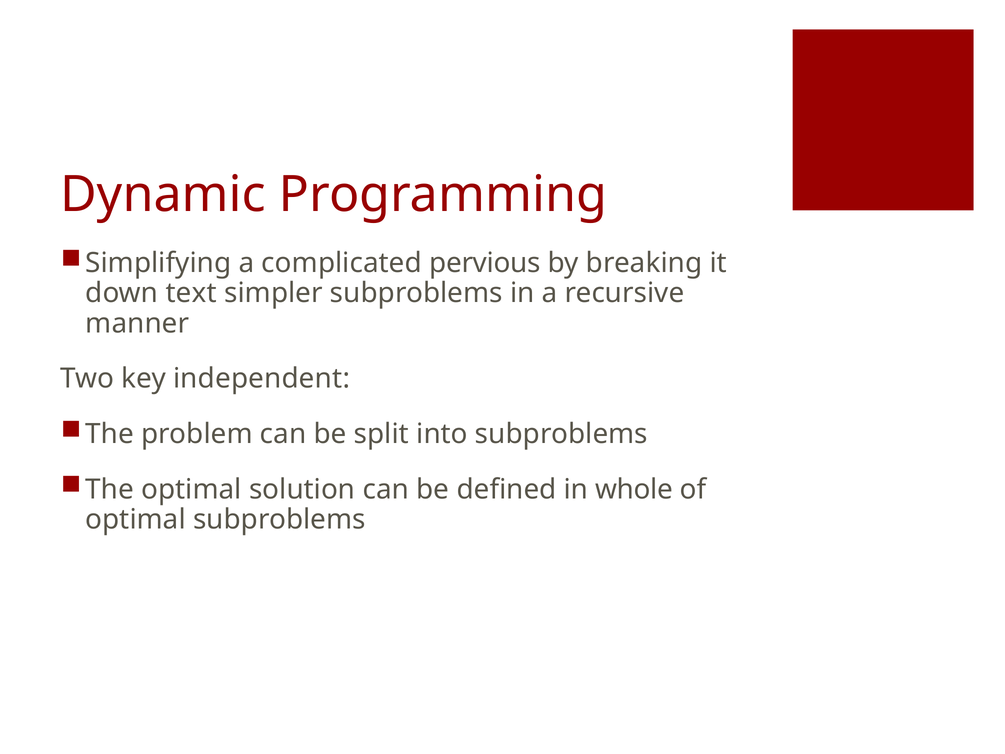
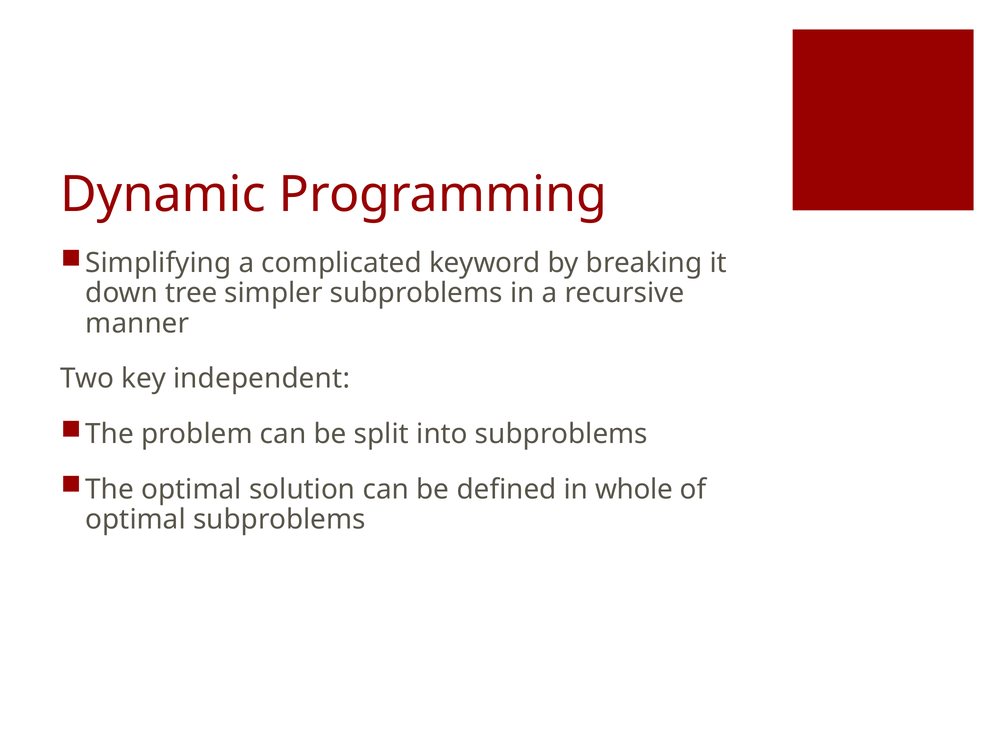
pervious: pervious -> keyword (485, 263)
text: text -> tree (191, 293)
